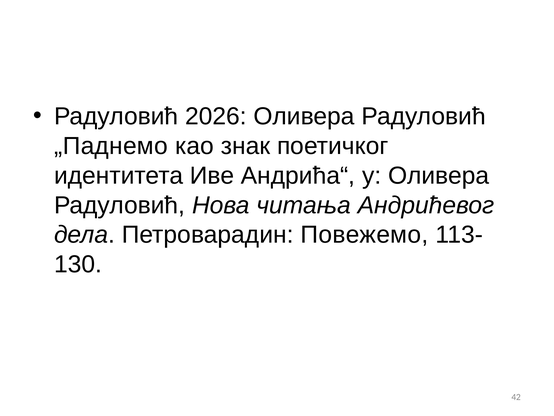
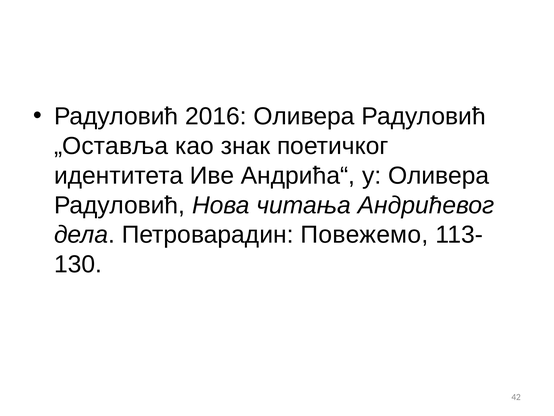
2026: 2026 -> 2016 (216, 116)
„Паднемо: „Паднемо -> „Оставља (111, 146)
